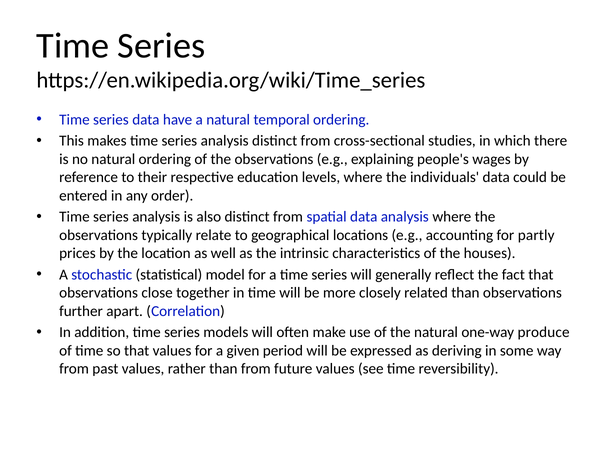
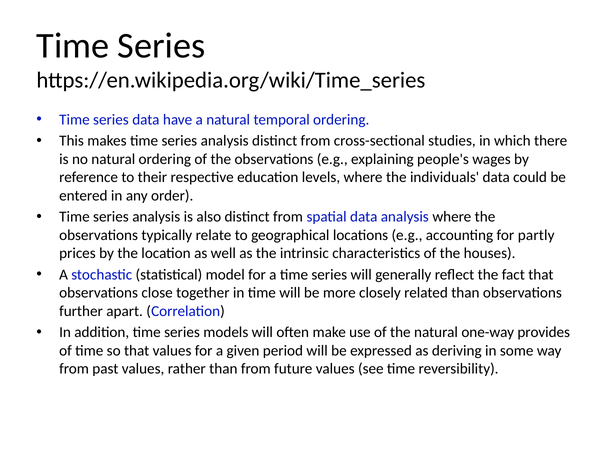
produce: produce -> provides (544, 332)
